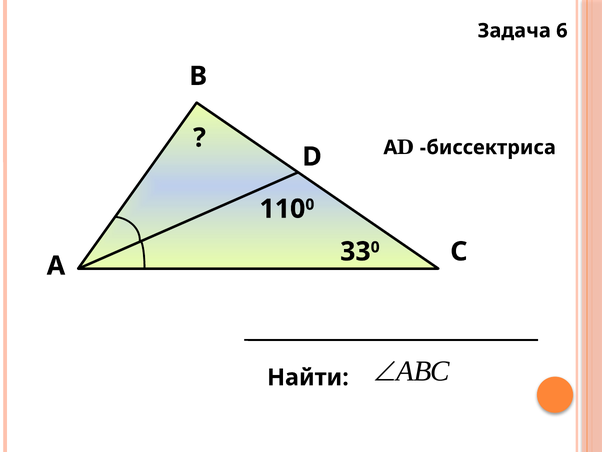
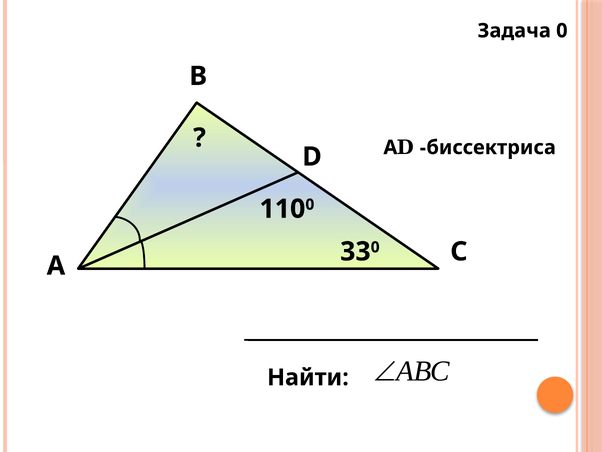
Задача 6: 6 -> 0 (562, 31)
